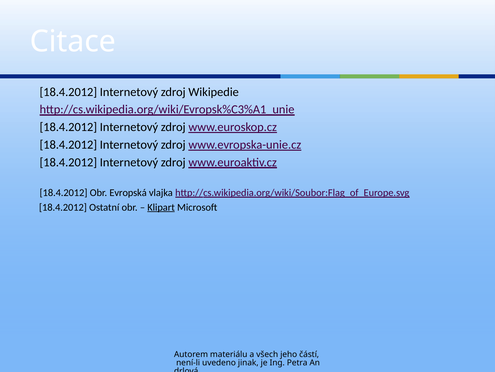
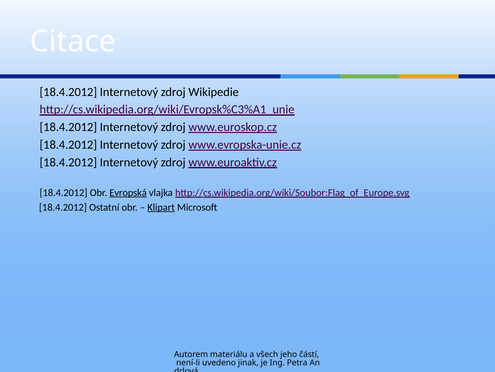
Evropská underline: none -> present (128, 192)
